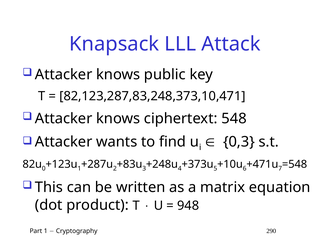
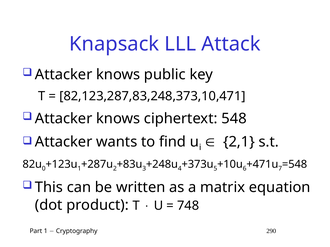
0,3: 0,3 -> 2,1 (239, 142)
948: 948 -> 748 (188, 206)
